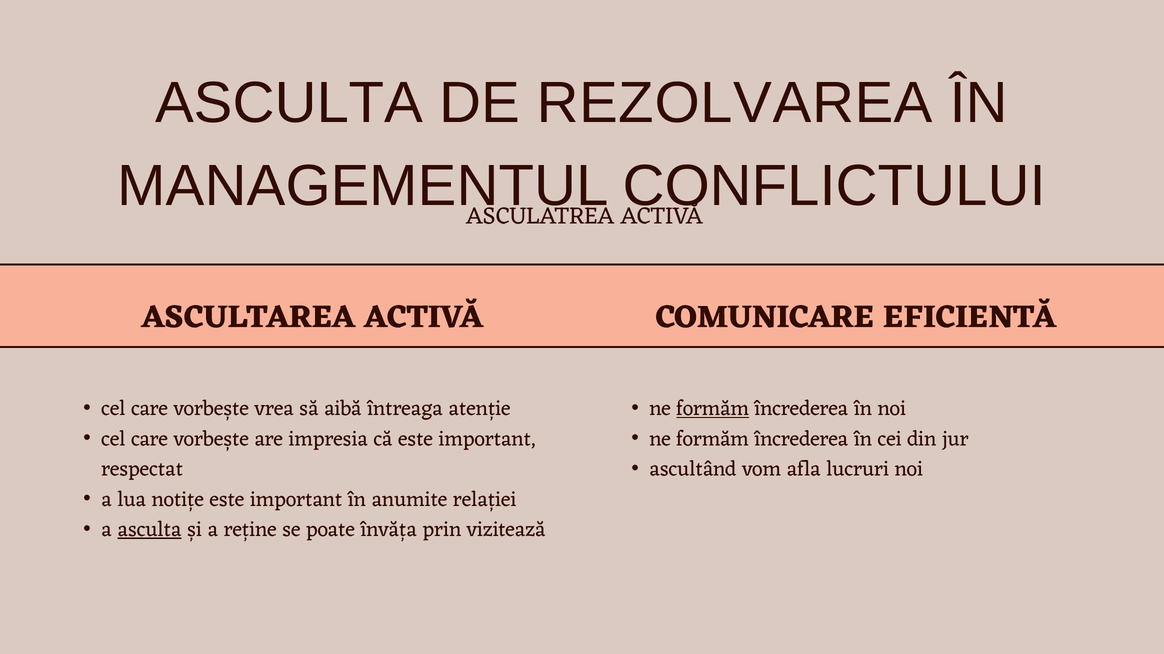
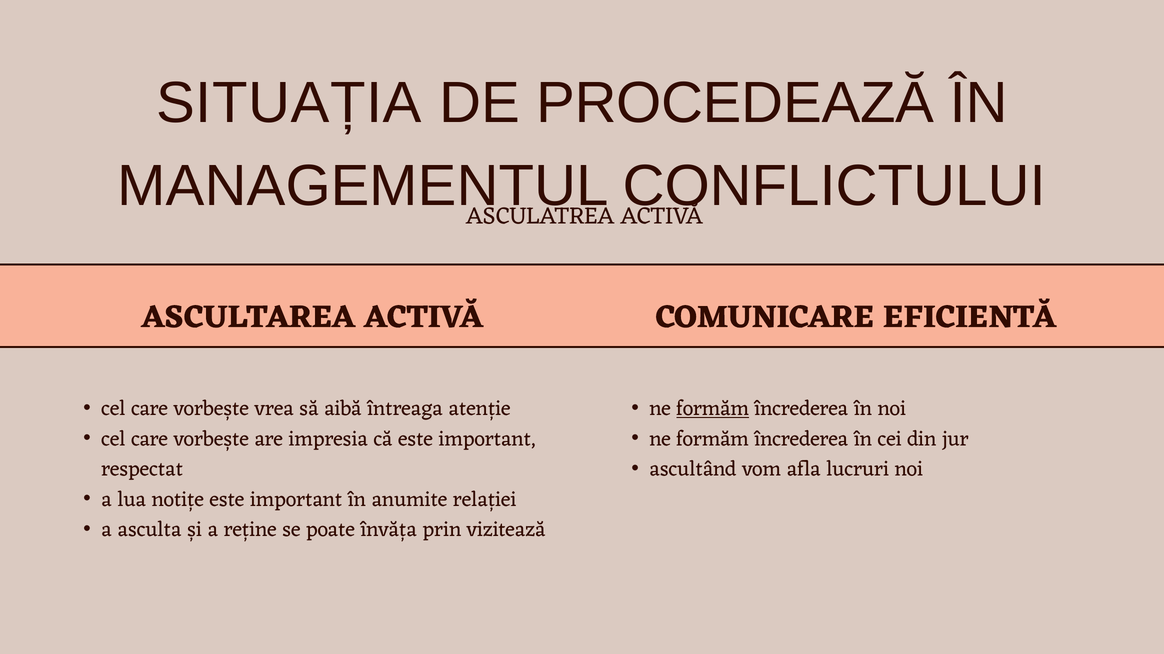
ASCULTA: ASCULTA -> SITUAȚIA (289, 103)
REZOLVAREA: REZOLVAREA -> PROCEDEAZĂ (735, 103)
asculta underline: present -> none (149, 530)
